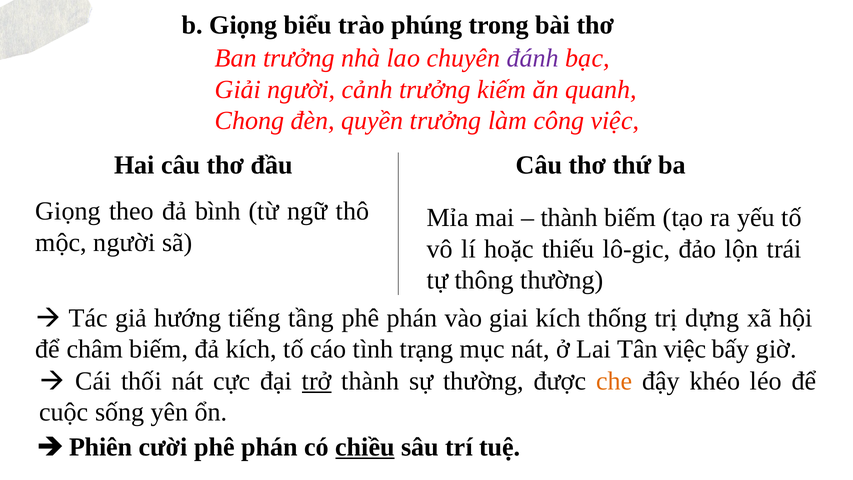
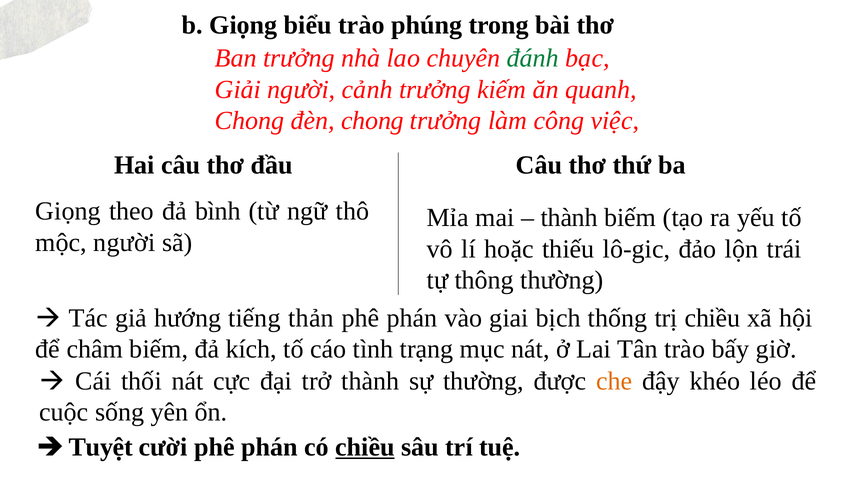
đánh colour: purple -> green (533, 58)
đèn quyền: quyền -> chong (373, 121)
tầng: tầng -> thản (311, 318)
giai kích: kích -> bịch (558, 318)
trị dựng: dựng -> chiều (712, 318)
Tân việc: việc -> trào (685, 349)
trở underline: present -> none (317, 381)
Phiên: Phiên -> Tuyệt (101, 447)
